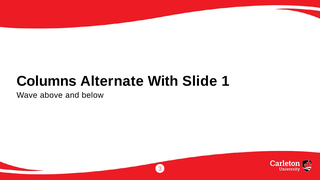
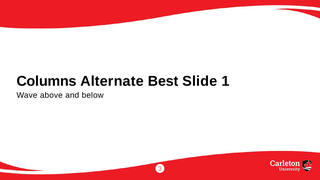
With: With -> Best (163, 81)
